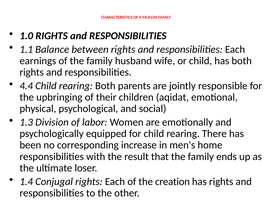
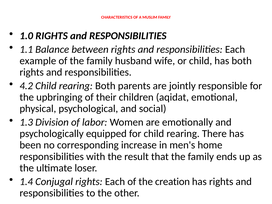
earnings: earnings -> example (38, 61)
4.4: 4.4 -> 4.2 (26, 86)
